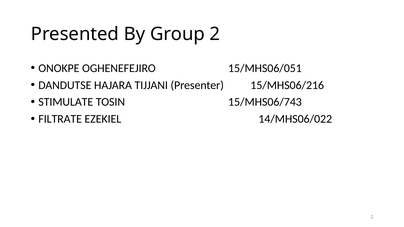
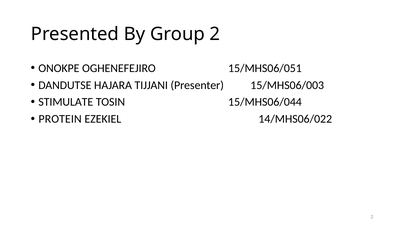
15/MHS06/216: 15/MHS06/216 -> 15/MHS06/003 (287, 85)
15/MHS06/743: 15/MHS06/743 -> 15/MHS06/044 (265, 102)
FILTRATE: FILTRATE -> PROTEIN (60, 119)
